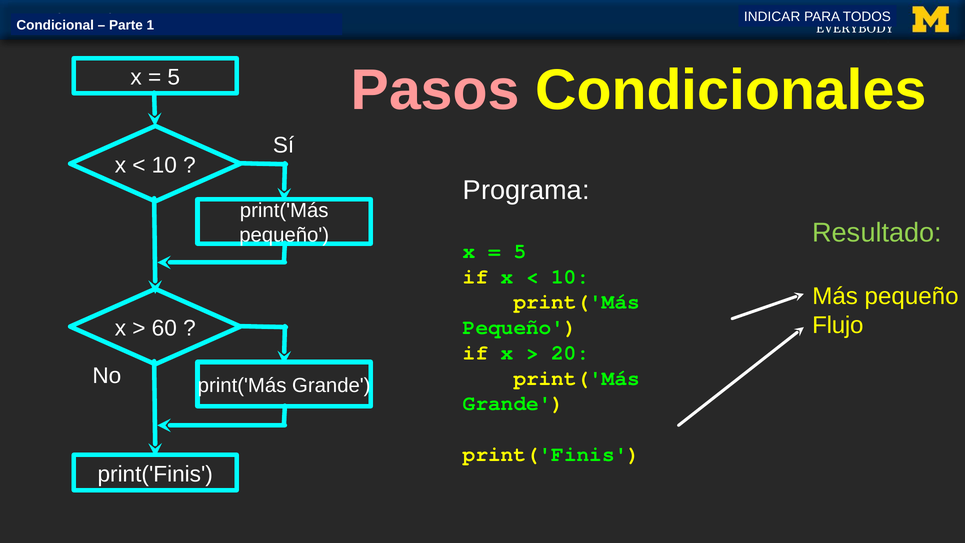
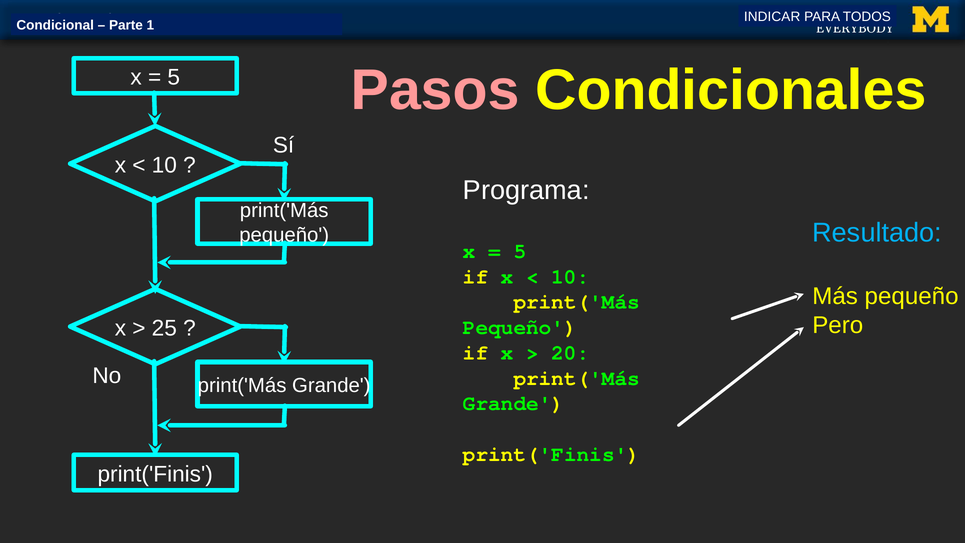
Resultado colour: light green -> light blue (877, 233)
Flujo: Flujo -> Pero (838, 325)
60: 60 -> 25 (164, 328)
